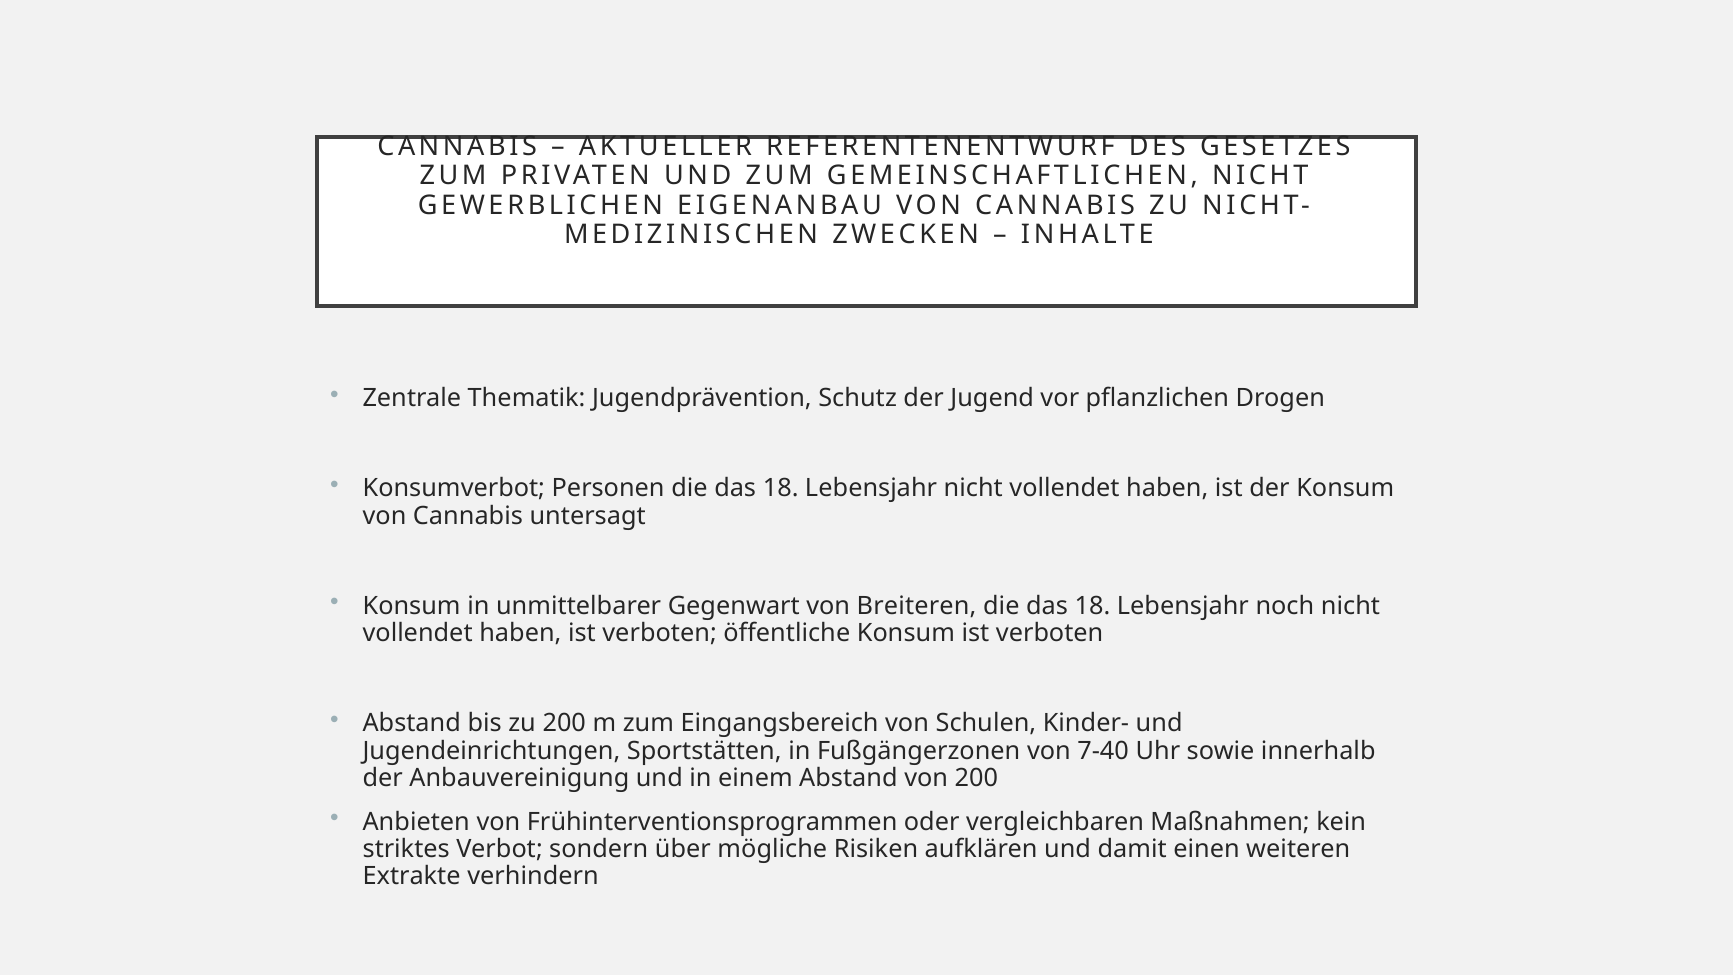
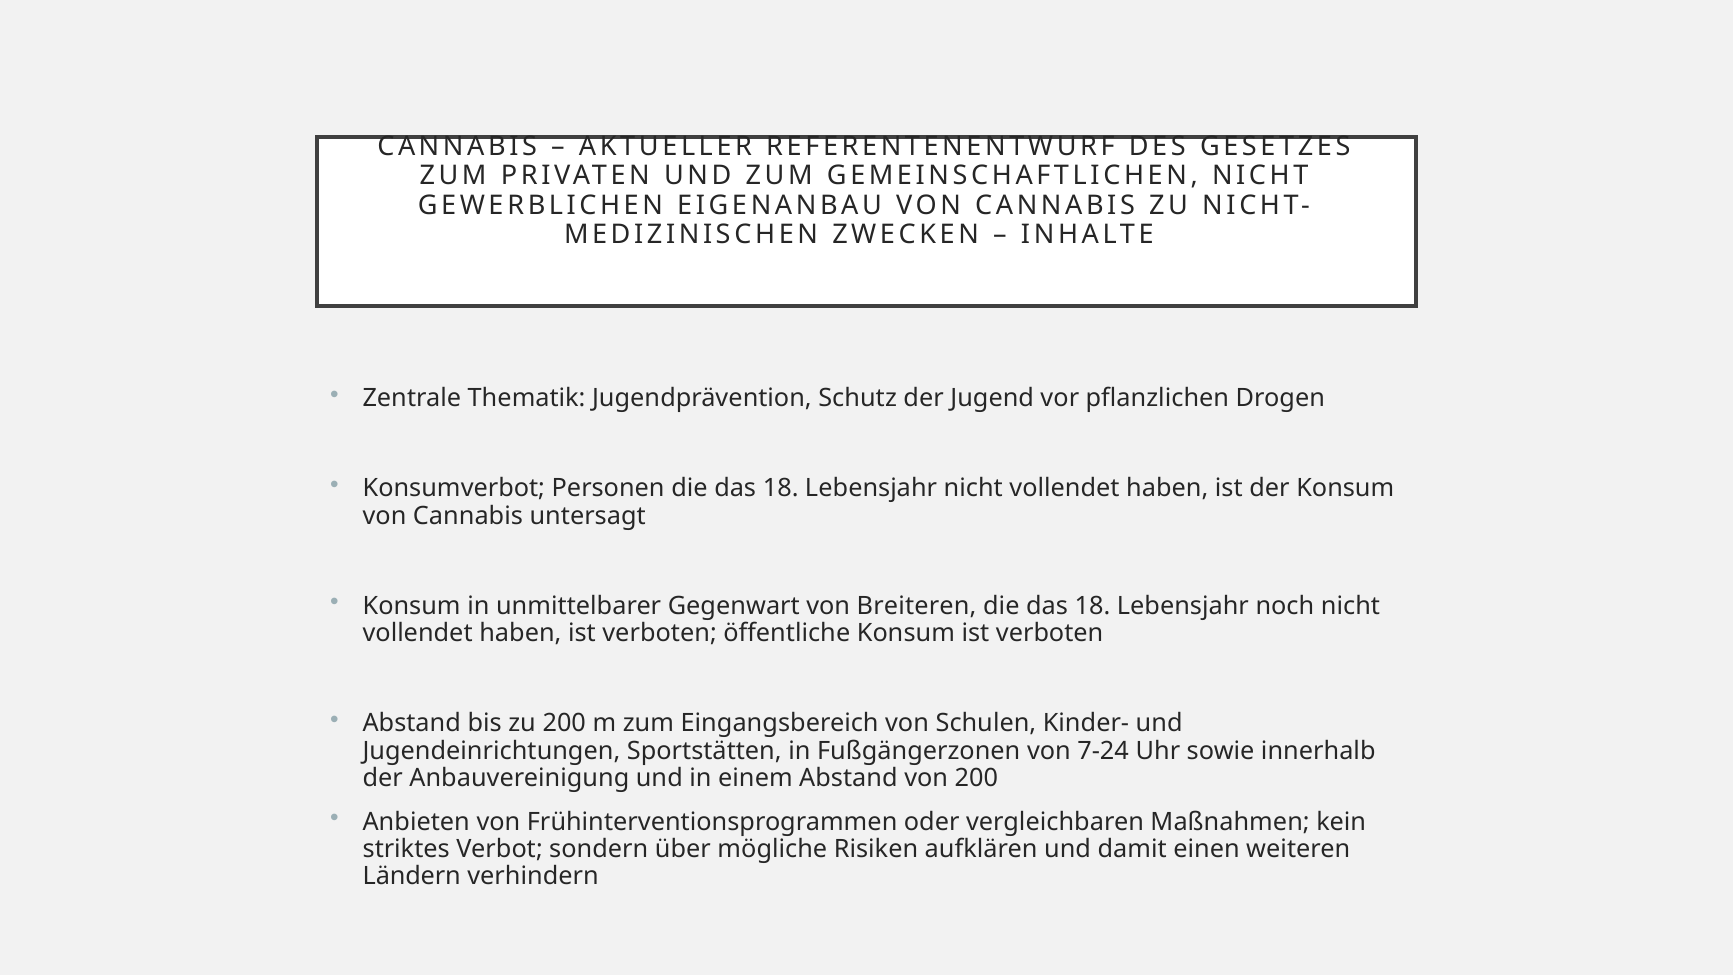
7-40: 7-40 -> 7-24 (1103, 751)
Extrakte: Extrakte -> Ländern (412, 876)
